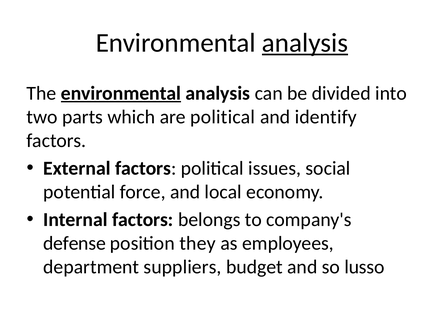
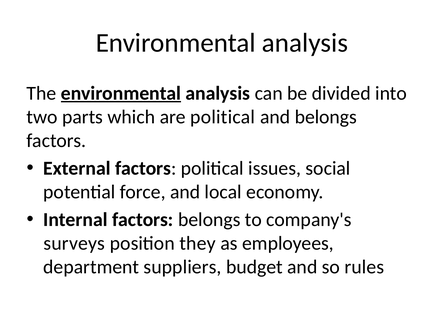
analysis underline: present -> none (305, 43)
and identify: identify -> belongs (326, 117)
defense: defense -> surveys (74, 243)
lusso: lusso -> rules (364, 267)
